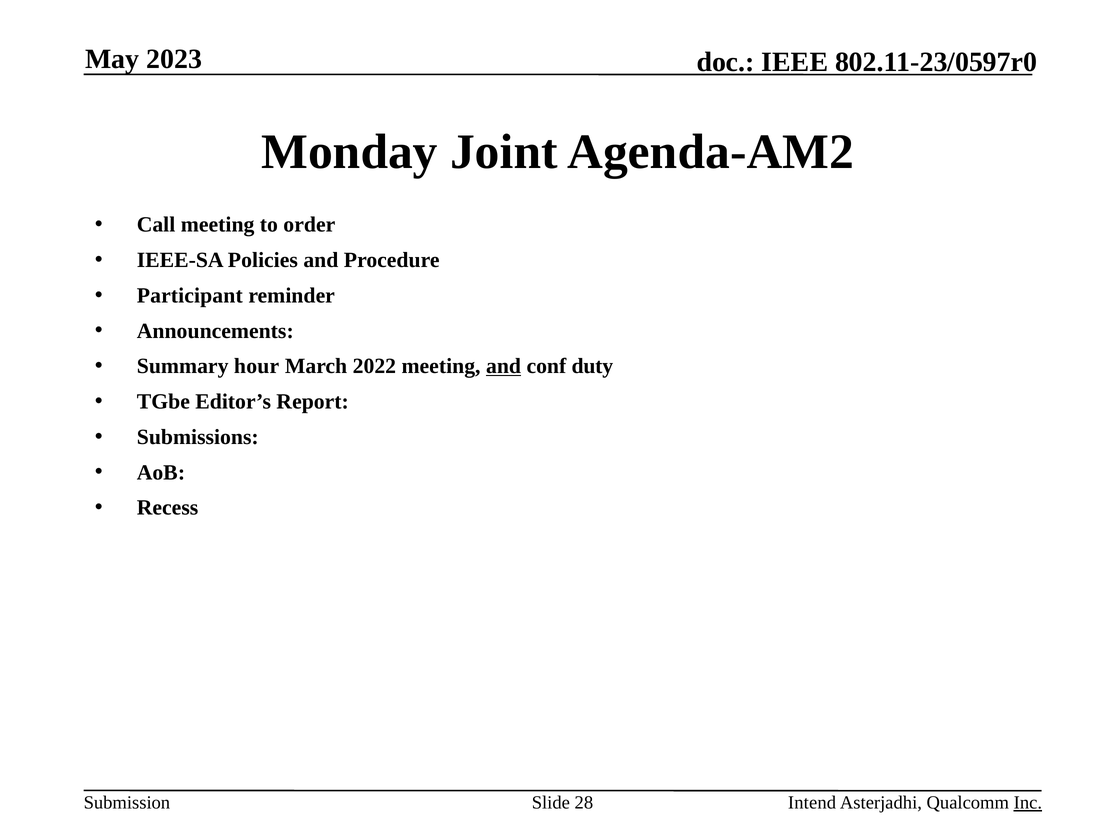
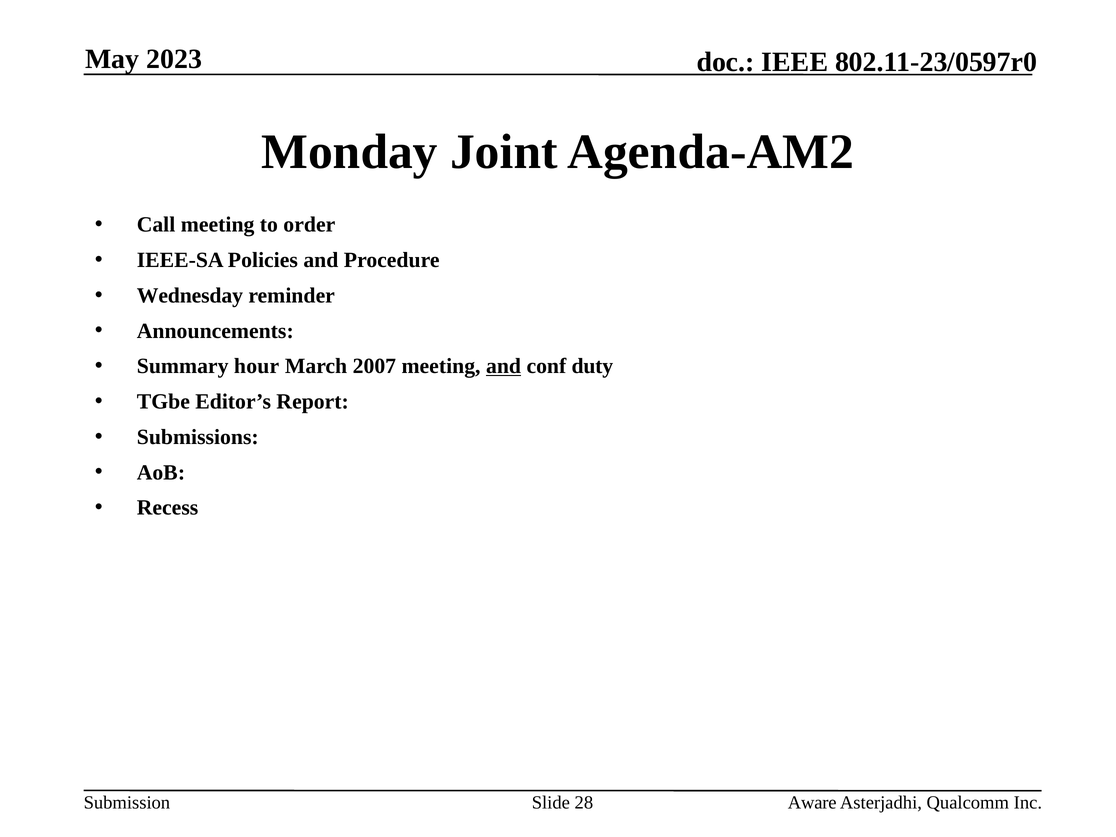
Participant: Participant -> Wednesday (190, 296)
2022: 2022 -> 2007 (374, 366)
Intend: Intend -> Aware (812, 803)
Inc underline: present -> none (1028, 803)
